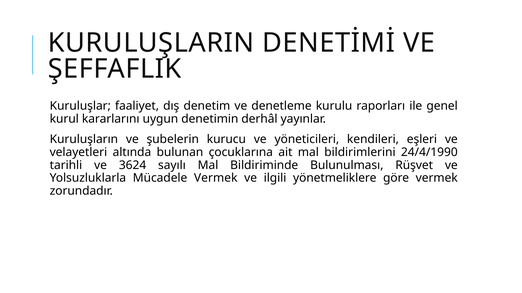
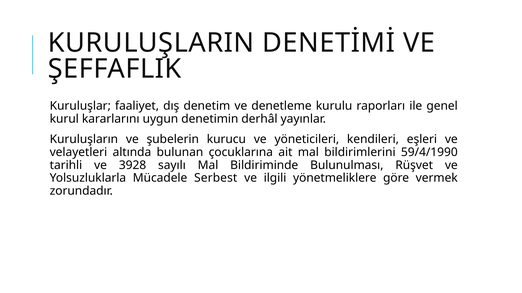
24/4/1990: 24/4/1990 -> 59/4/1990 (429, 153)
3624: 3624 -> 3928 (133, 165)
Mücadele Vermek: Vermek -> Serbest (216, 178)
